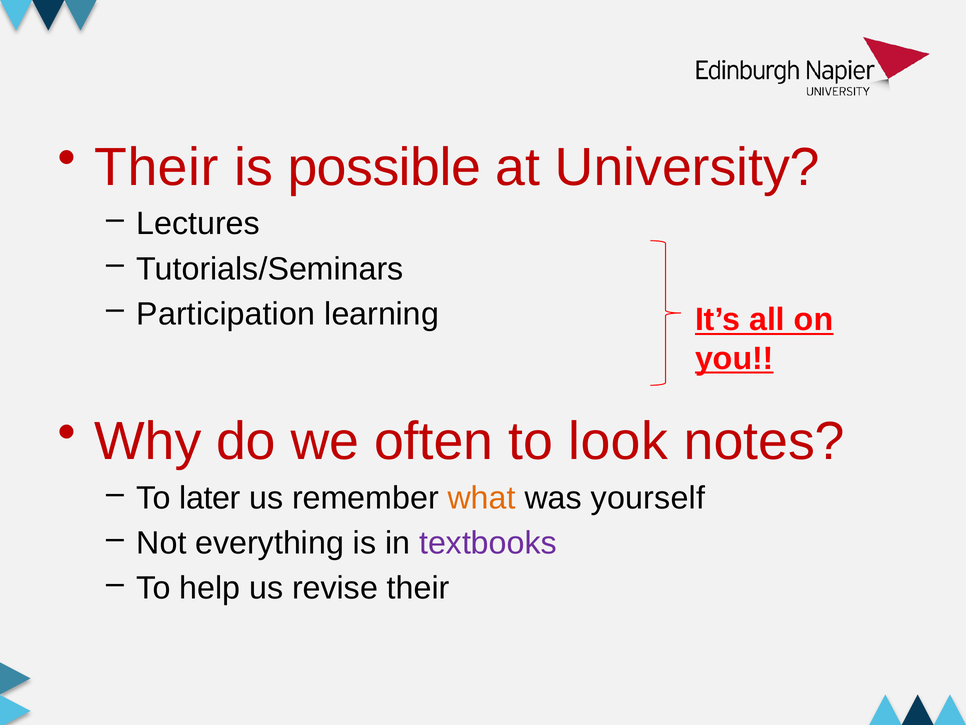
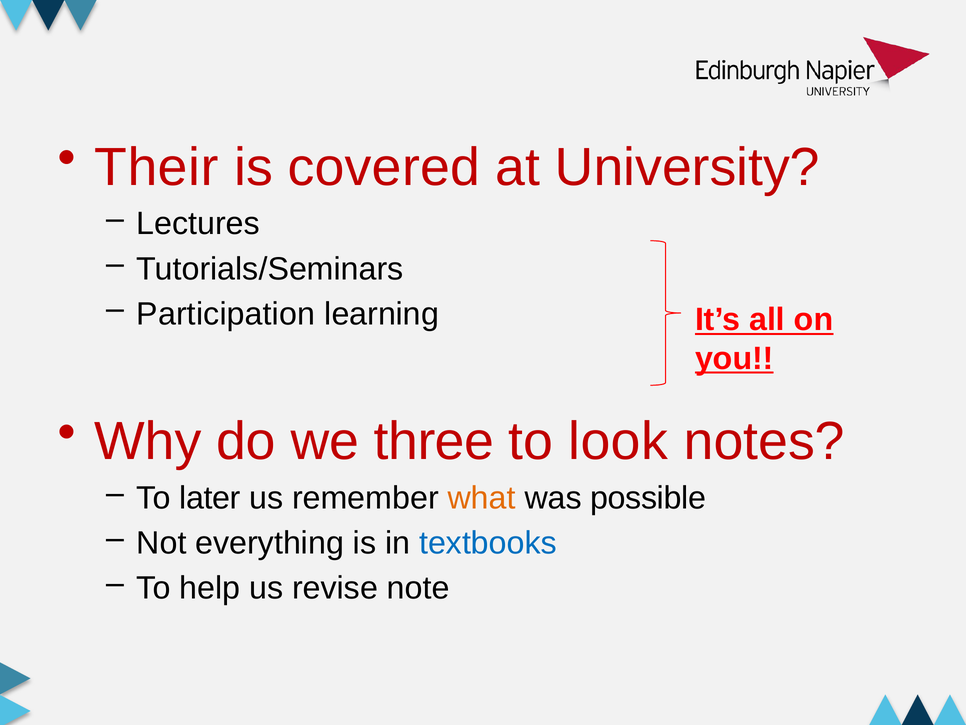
possible: possible -> covered (384, 167)
often: often -> three (434, 441)
yourself: yourself -> possible (648, 498)
textbooks colour: purple -> blue (488, 543)
revise their: their -> note (418, 588)
